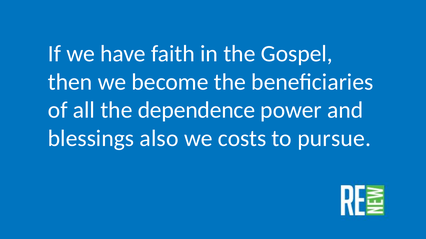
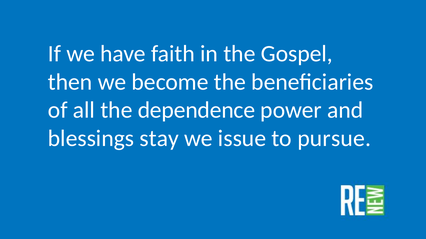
also: also -> stay (159, 139)
costs: costs -> issue (242, 139)
